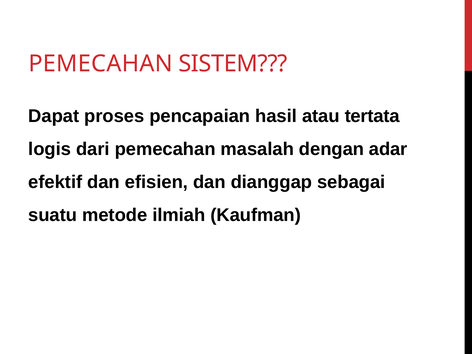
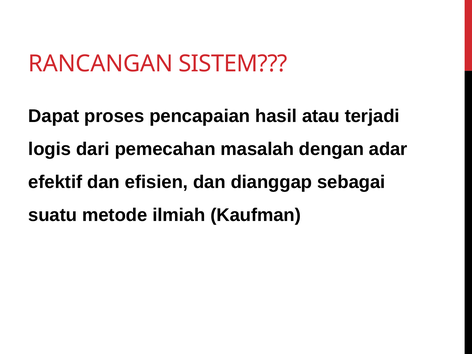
PEMECAHAN: PEMECAHAN -> RANCANGAN (101, 64)
tertata: tertata -> terjadi (372, 116)
